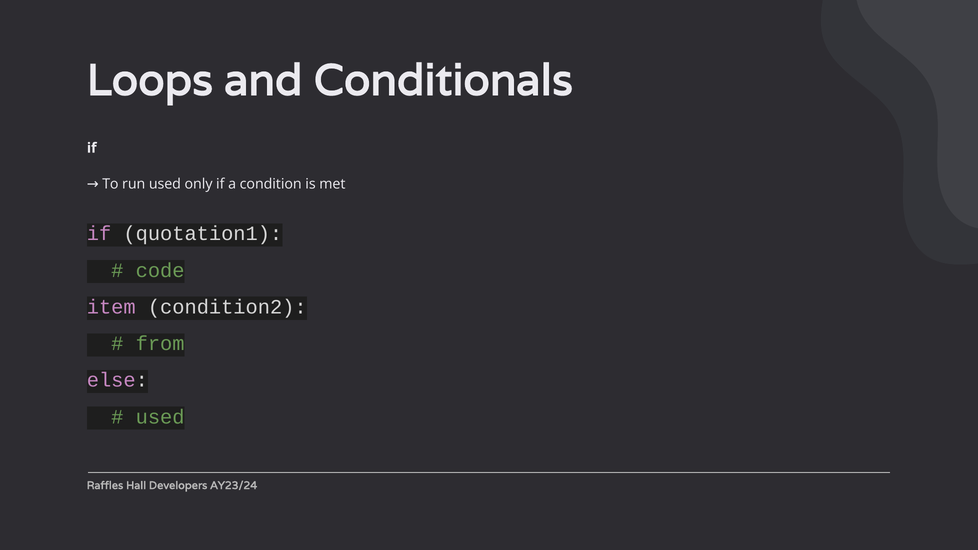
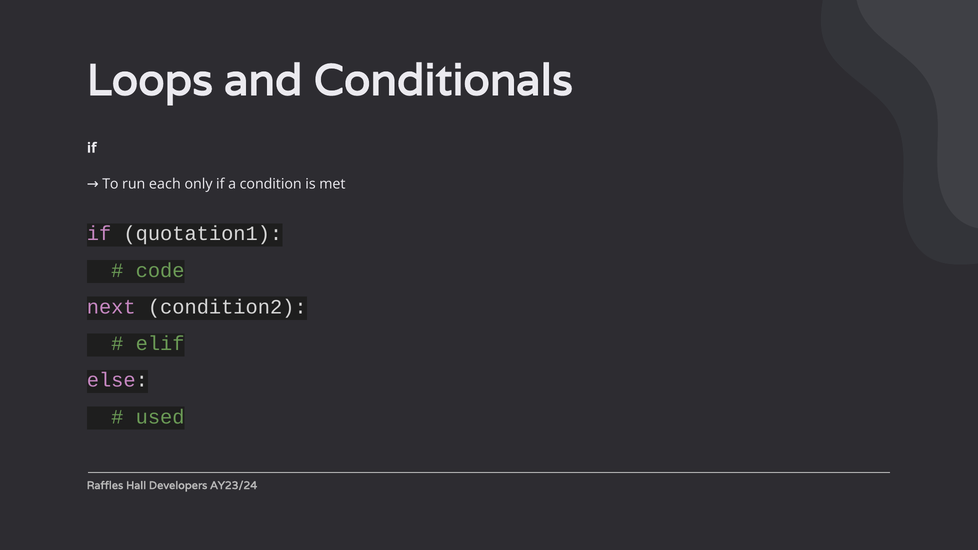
run used: used -> each (165, 184)
item: item -> next (111, 307)
from: from -> elif (160, 344)
